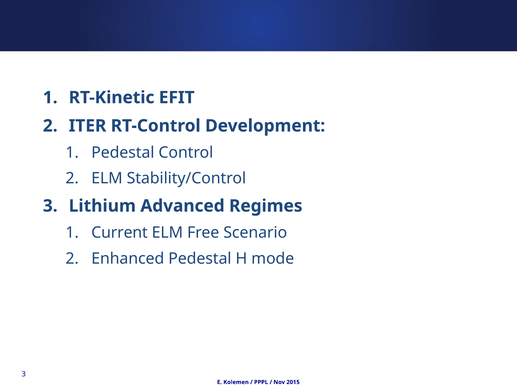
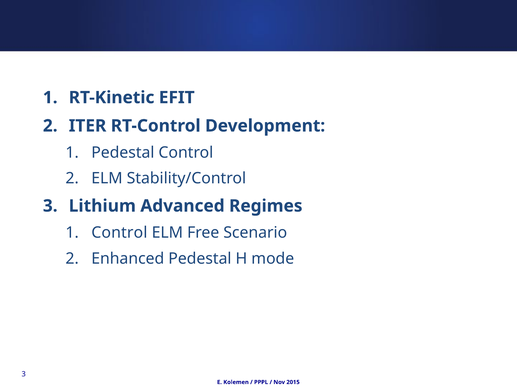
Current: Current -> Control (119, 232)
